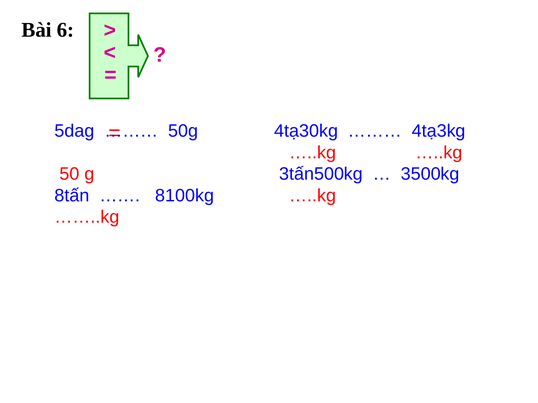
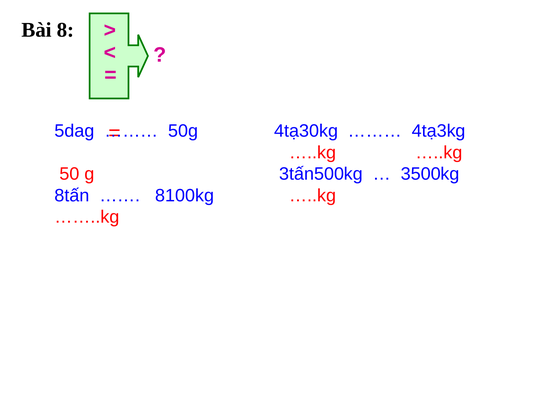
6: 6 -> 8 (65, 30)
